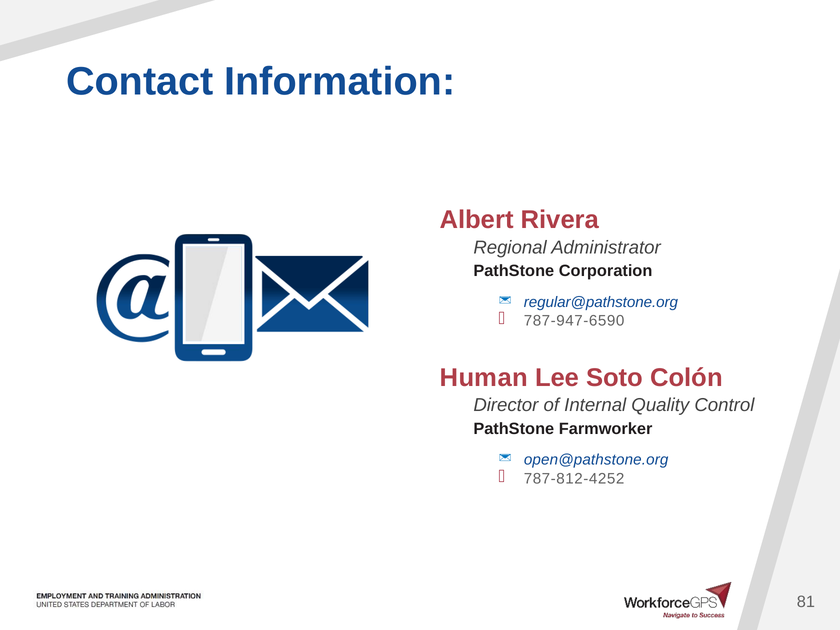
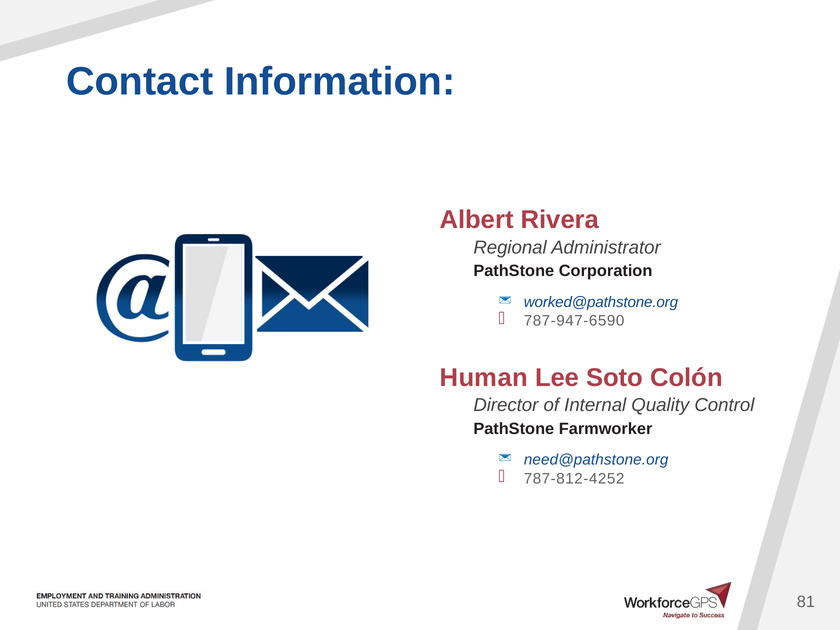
regular@pathstone.org: regular@pathstone.org -> worked@pathstone.org (601, 302)
open@pathstone.org: open@pathstone.org -> need@pathstone.org (596, 460)
